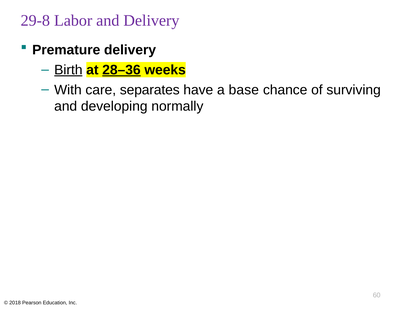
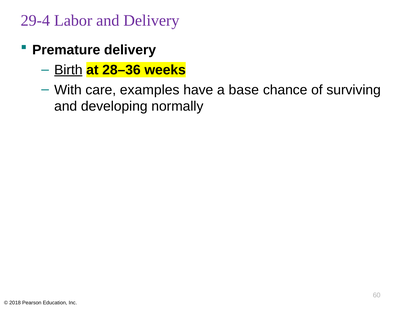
29-8: 29-8 -> 29-4 (35, 20)
28–36 underline: present -> none (121, 70)
separates: separates -> examples (150, 90)
